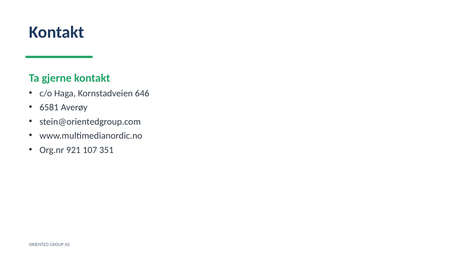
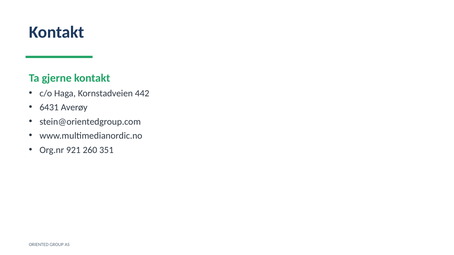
646: 646 -> 442 (142, 93)
6581: 6581 -> 6431 (49, 108)
107: 107 -> 260 (90, 150)
